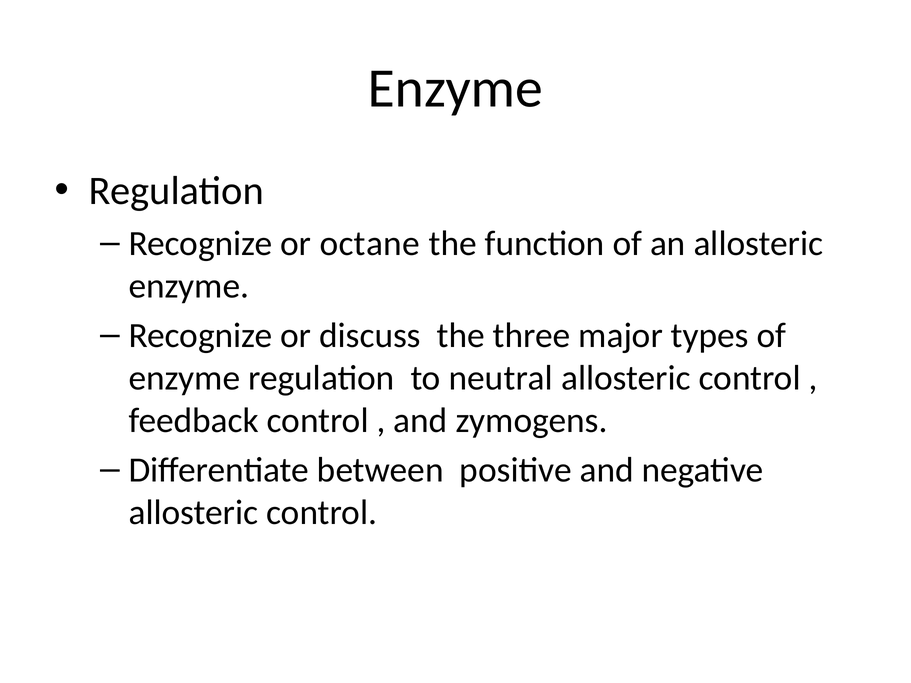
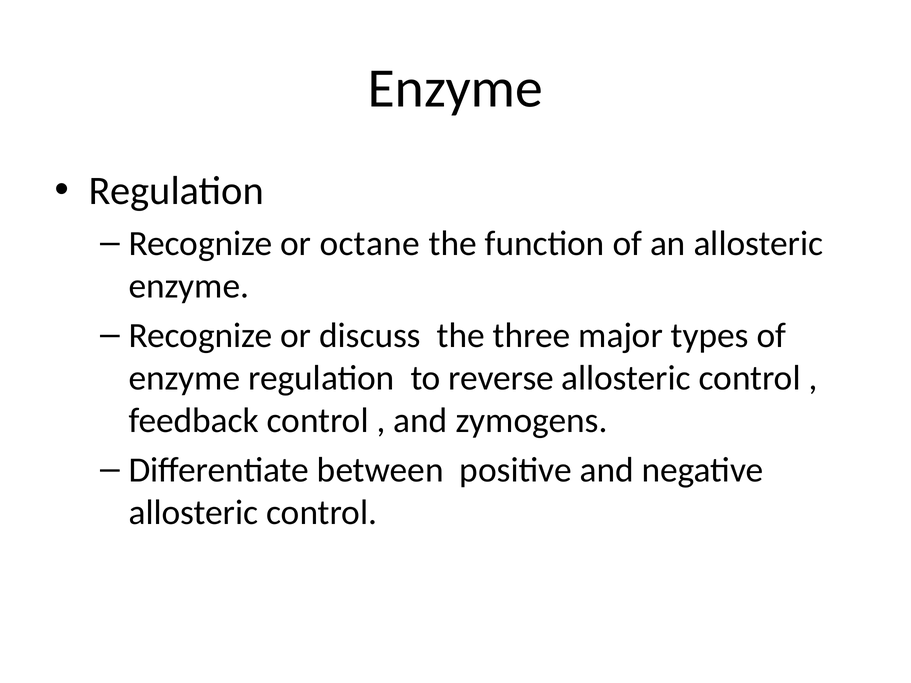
neutral: neutral -> reverse (501, 378)
